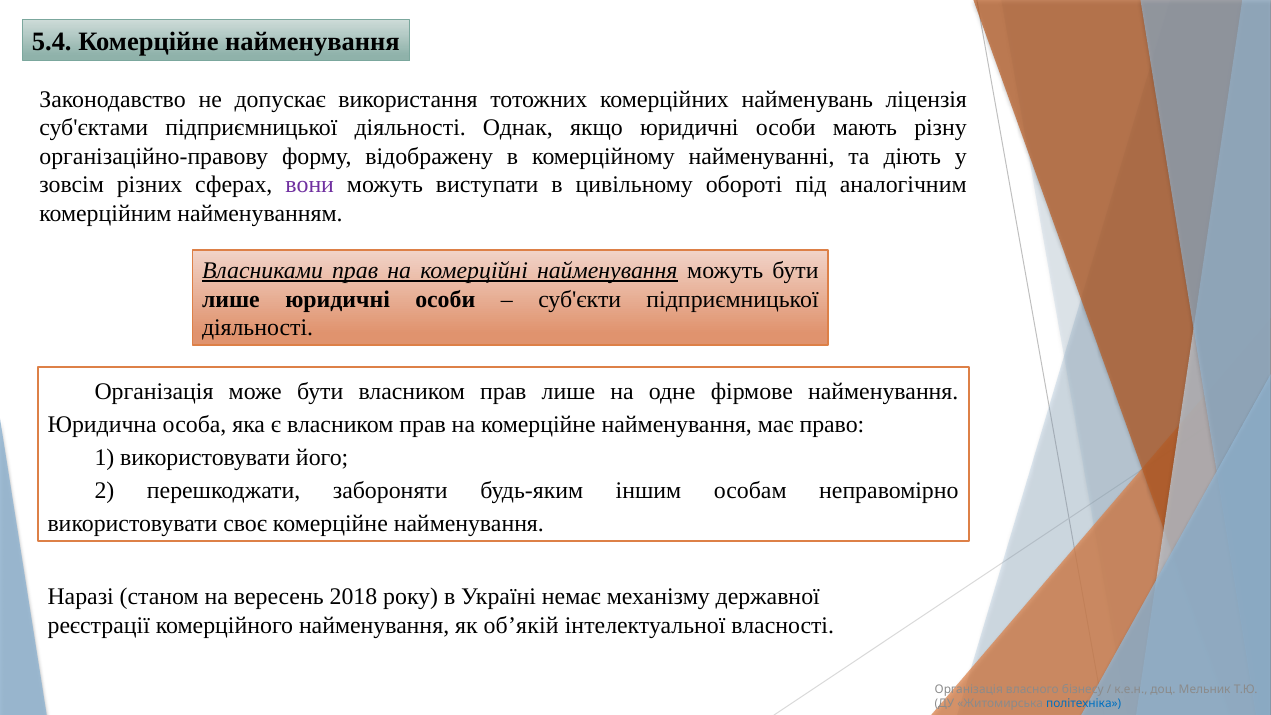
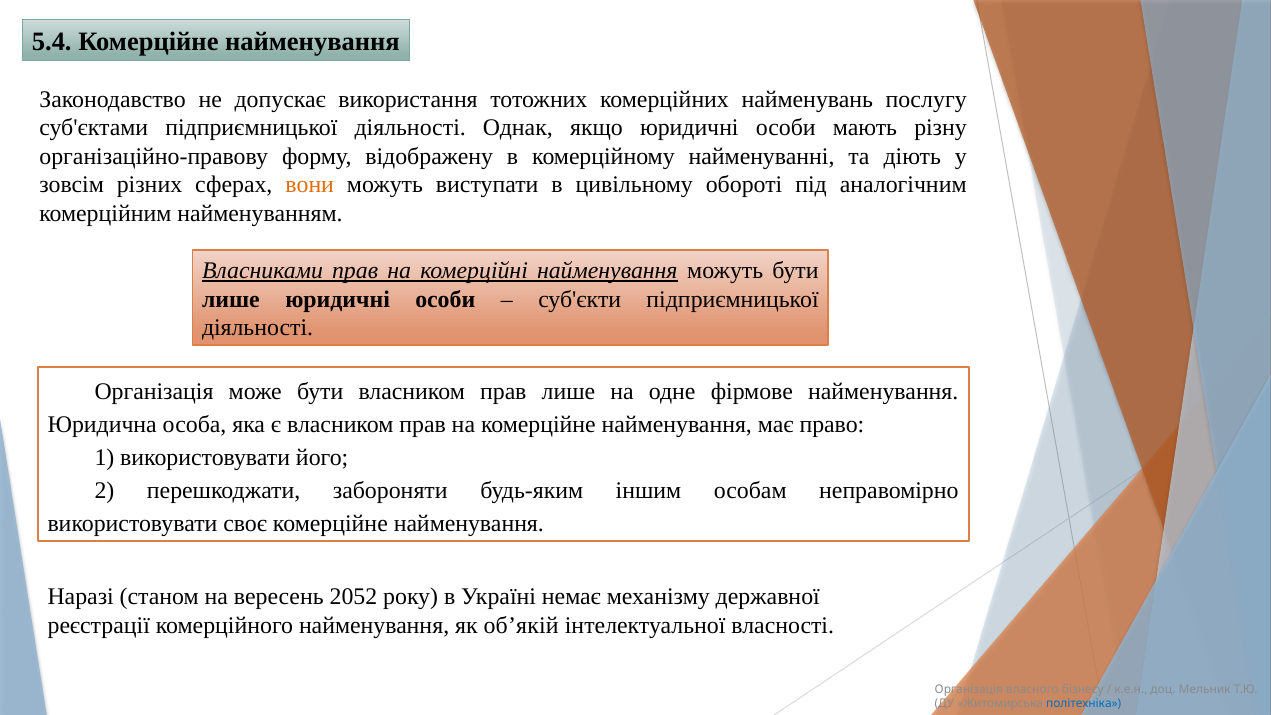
ліцензія: ліцензія -> послугу (926, 99)
вони colour: purple -> orange (310, 185)
2018: 2018 -> 2052 (353, 597)
